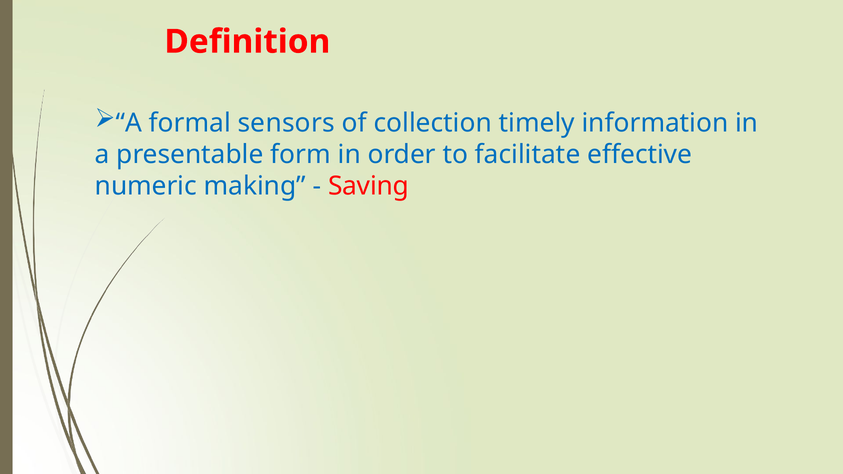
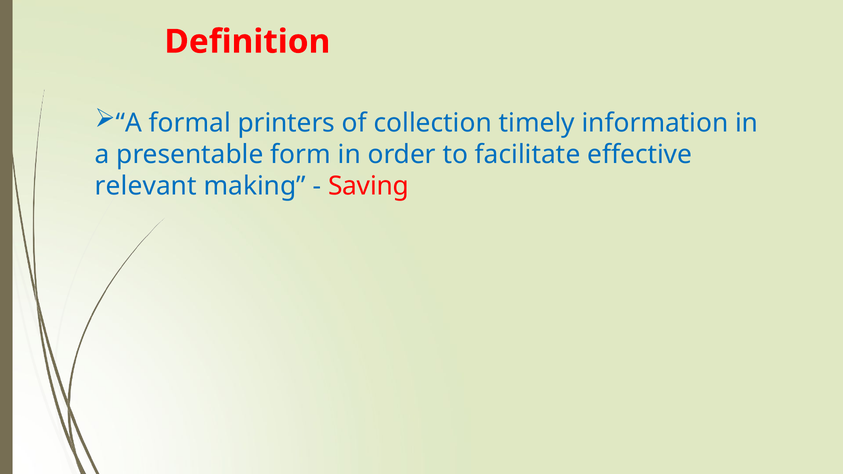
sensors: sensors -> printers (286, 123)
numeric: numeric -> relevant (146, 186)
